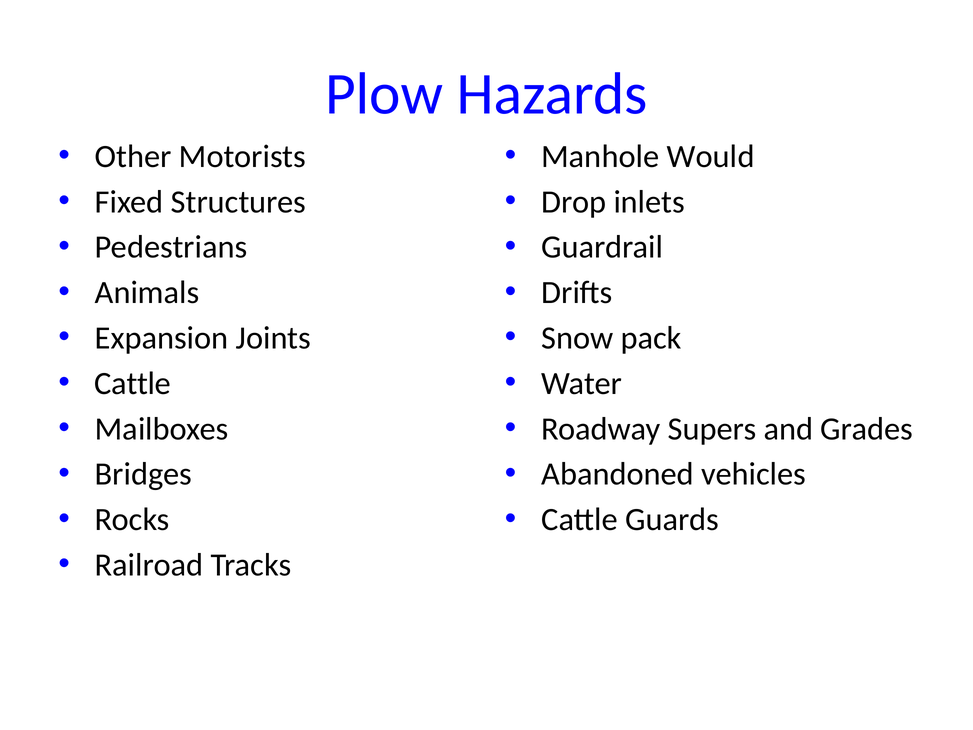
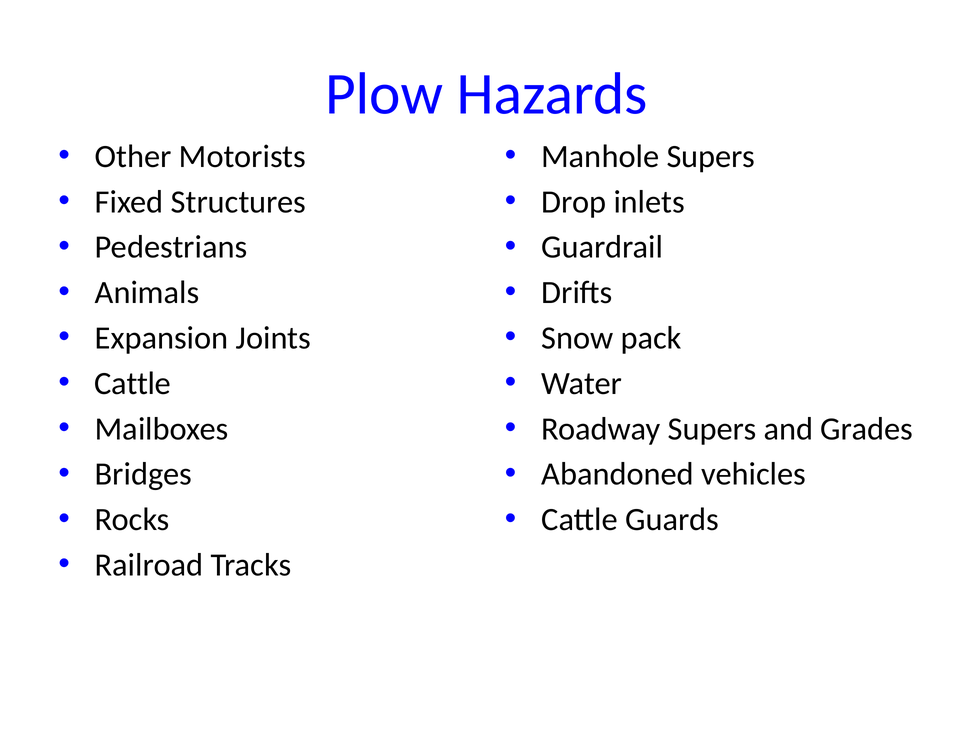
Manhole Would: Would -> Supers (711, 156)
